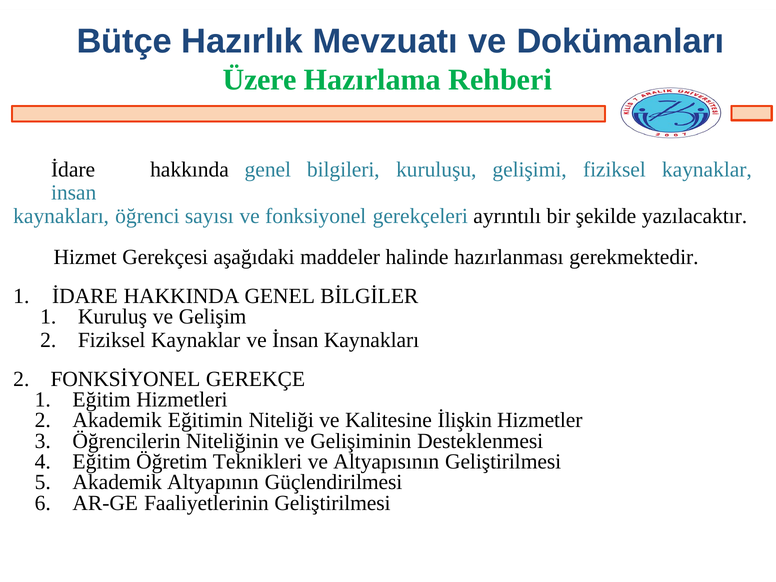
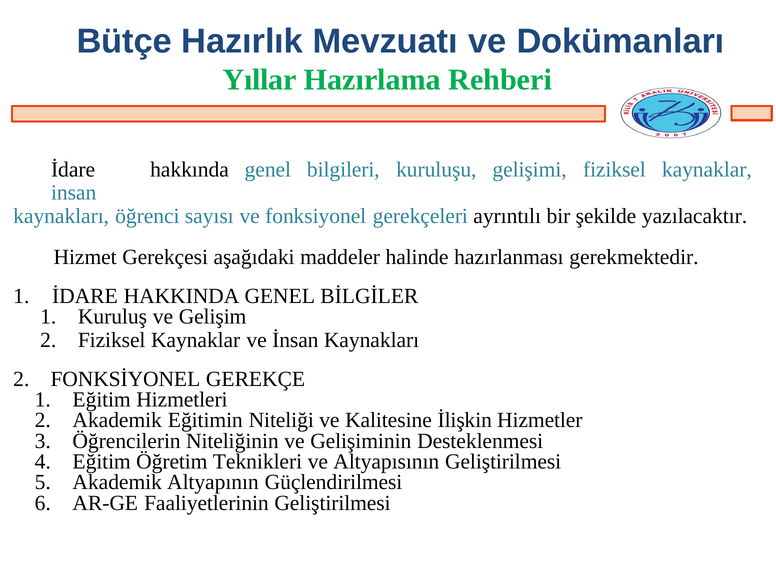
Üzere: Üzere -> Yıllar (260, 80)
